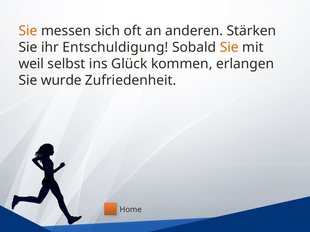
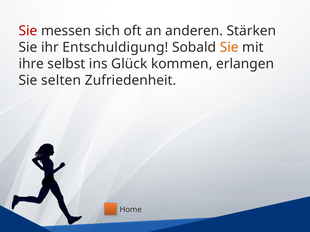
Sie colour: orange -> red (28, 31)
weil: weil -> ihre (31, 64)
wurde: wurde -> selten (61, 81)
